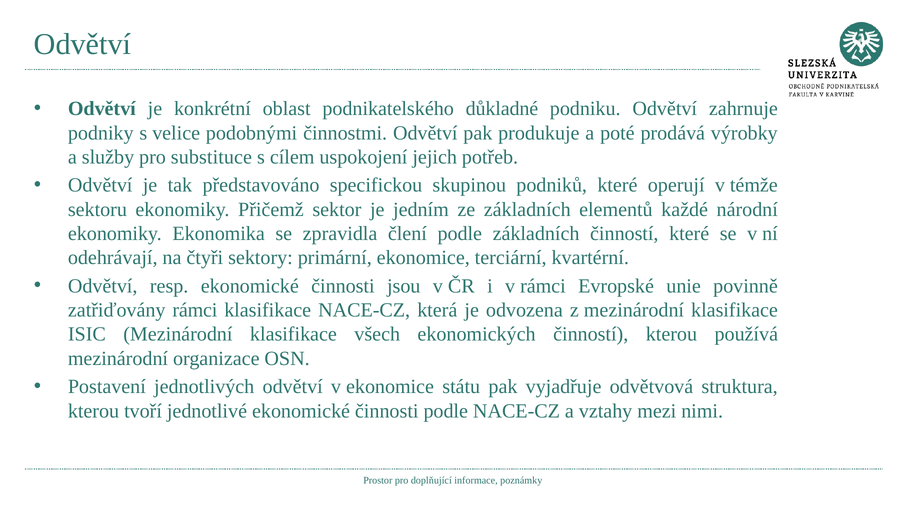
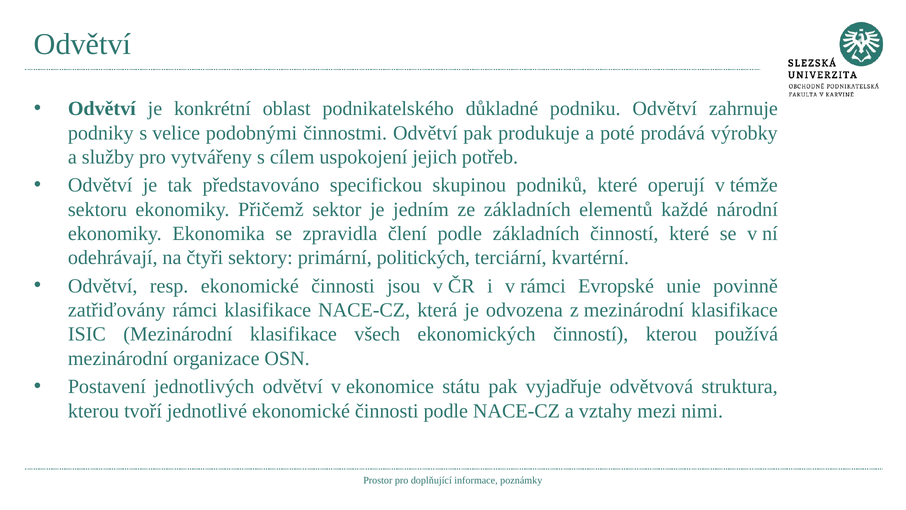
substituce: substituce -> vytvářeny (211, 157)
primární ekonomice: ekonomice -> politických (423, 258)
